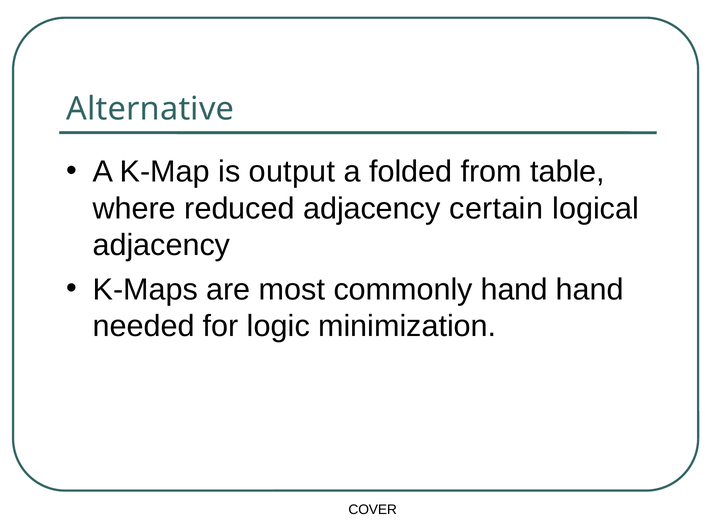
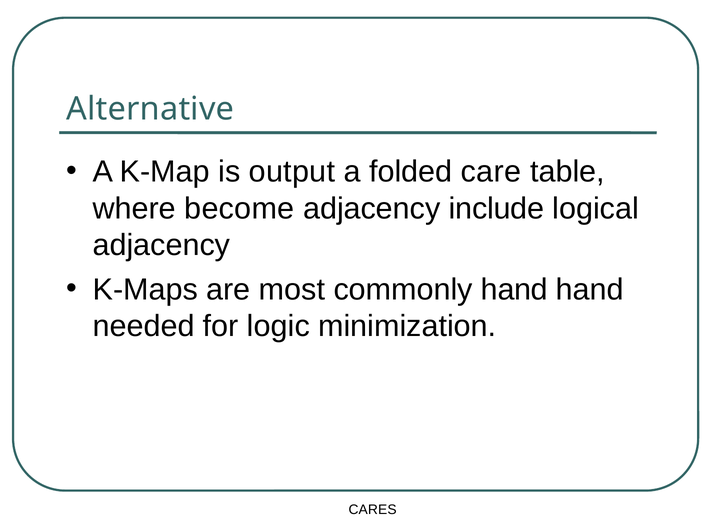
from: from -> care (491, 172)
reduced: reduced -> become (239, 209)
certain: certain -> include (497, 209)
COVER: COVER -> CARES (373, 510)
